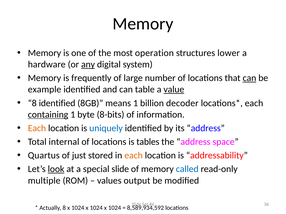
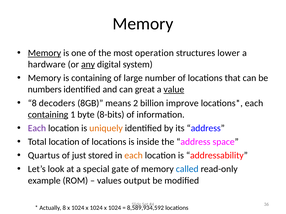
Memory underline: none -> present (44, 53)
is frequently: frequently -> containing (91, 78)
can underline: present -> none (249, 78)
example: example -> numbers (45, 90)
table: table -> great (145, 90)
8 identified: identified -> decoders (57, 103)
means 1: 1 -> 2 (136, 103)
decoder: decoder -> improve (182, 103)
Each colour: orange -> purple (37, 128)
uniquely colour: blue -> orange (106, 128)
Total internal: internal -> location (64, 142)
tables: tables -> inside (148, 142)
look underline: present -> none (56, 169)
special slide: slide -> gate (120, 169)
multiple: multiple -> example (44, 181)
